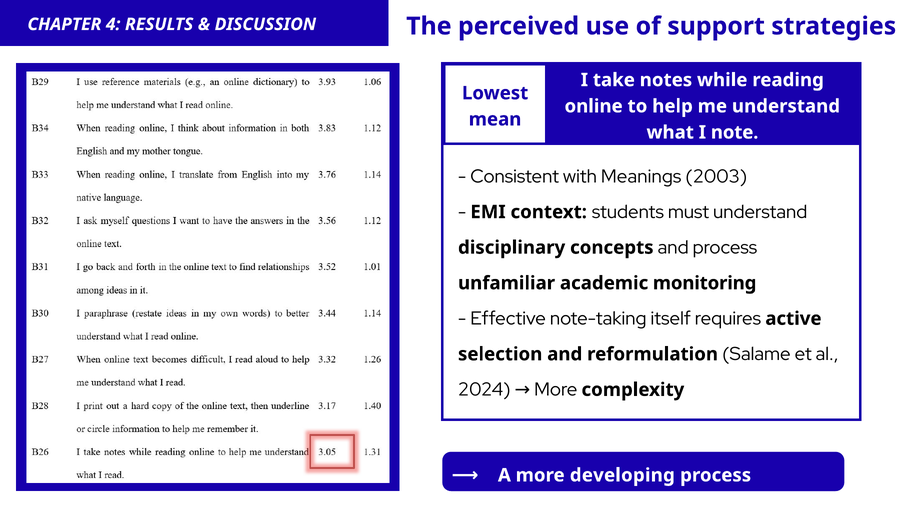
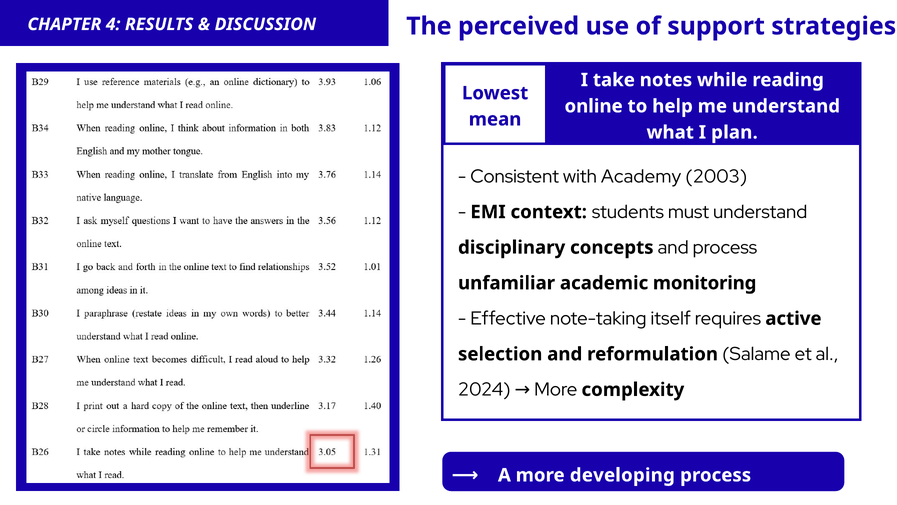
note: note -> plan (734, 132)
Meanings: Meanings -> Academy (641, 176)
